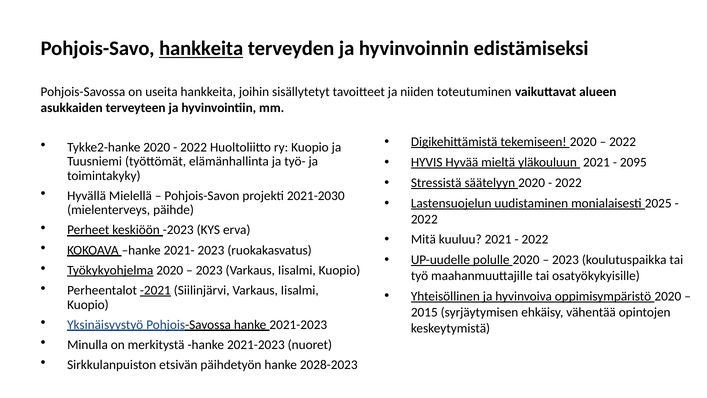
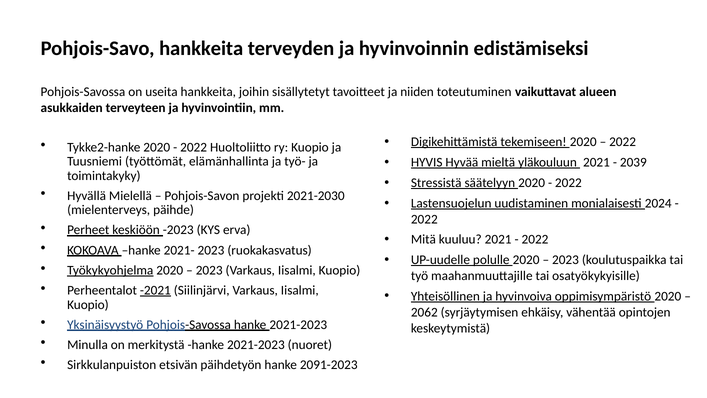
hankkeita underline: present -> none (201, 49)
2095: 2095 -> 2039 (633, 162)
2025: 2025 -> 2024 (658, 203)
2015: 2015 -> 2062 (424, 312)
2028-2023: 2028-2023 -> 2091-2023 (329, 364)
